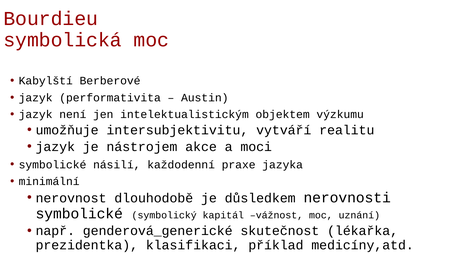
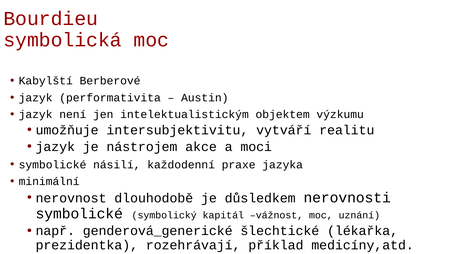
skutečnost: skutečnost -> šlechtické (280, 231)
klasifikaci: klasifikaci -> rozehrávají (193, 245)
